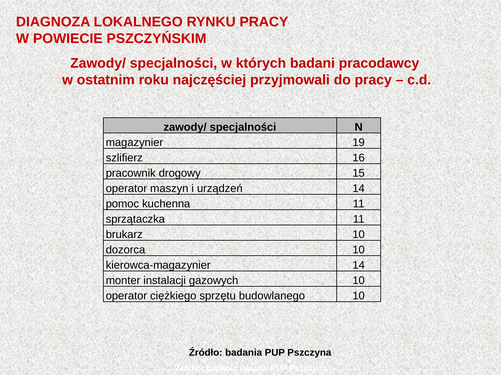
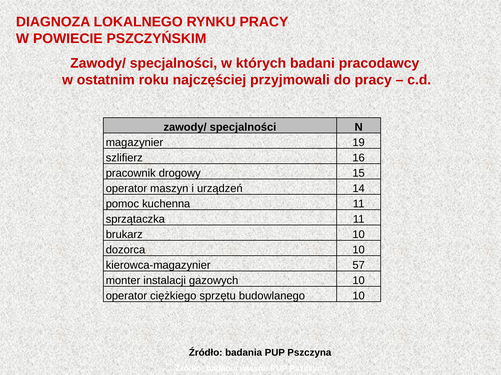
kierowca-magazynier 14: 14 -> 57 (359, 266)
